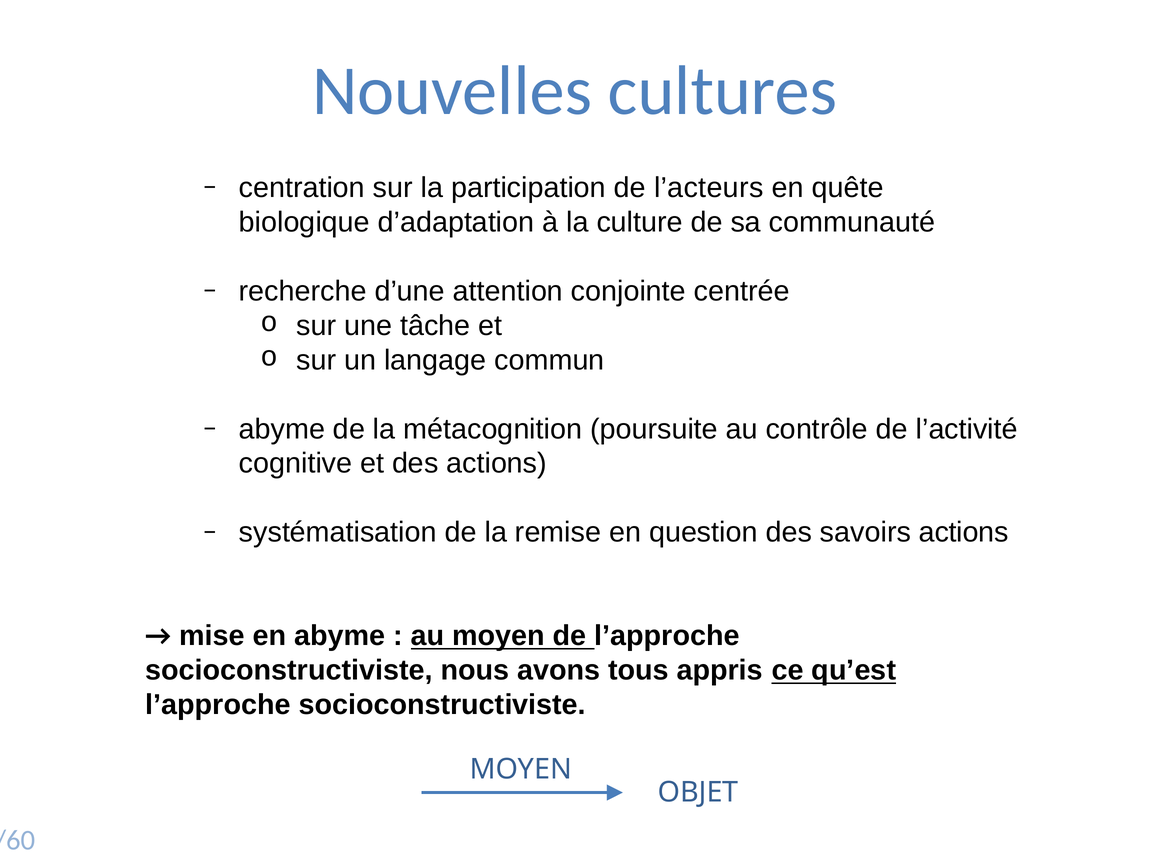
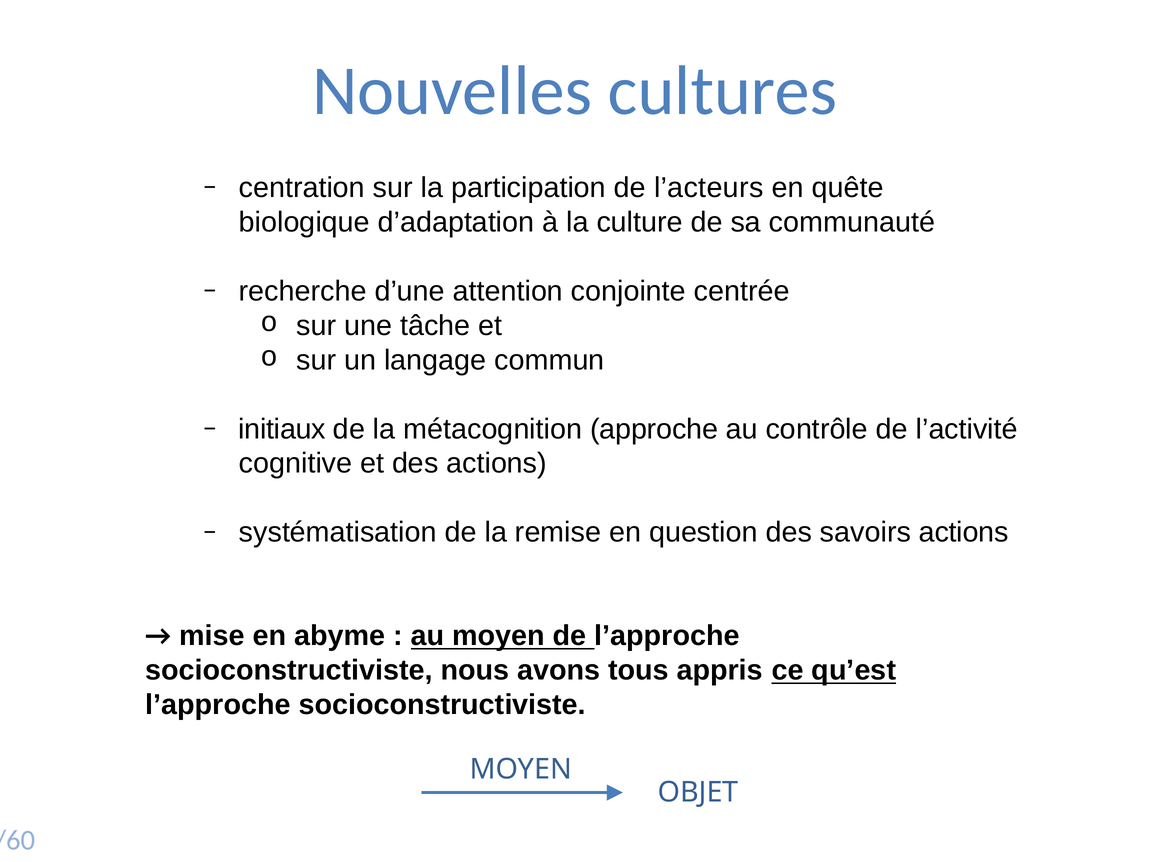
abyme: abyme -> initiaux (282, 429)
poursuite: poursuite -> approche (654, 429)
